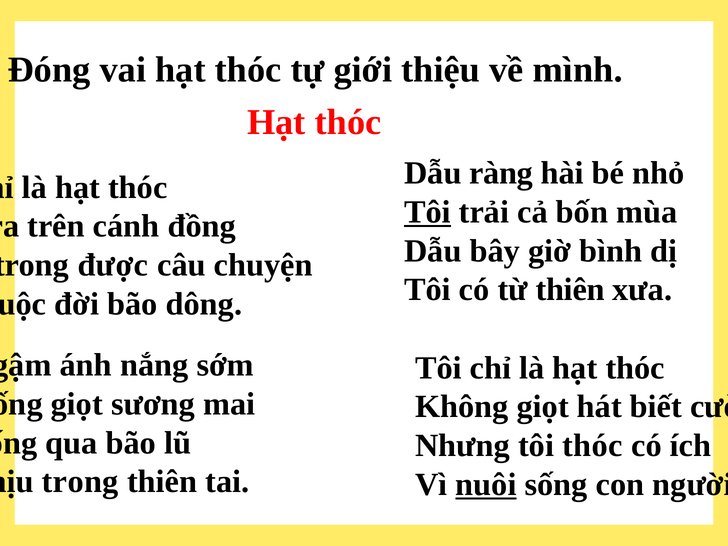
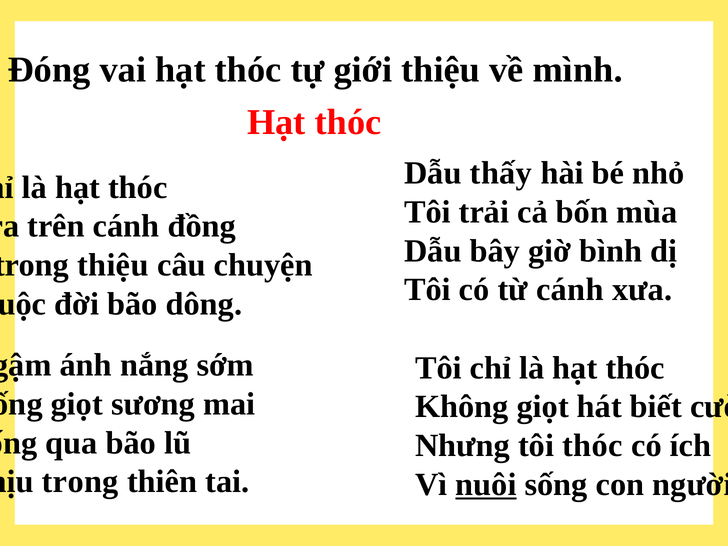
ràng: ràng -> thấy (501, 173)
Tôi underline: present -> none (427, 212)
được: được -> thiệu (113, 265)
từ thiên: thiên -> cánh (570, 290)
